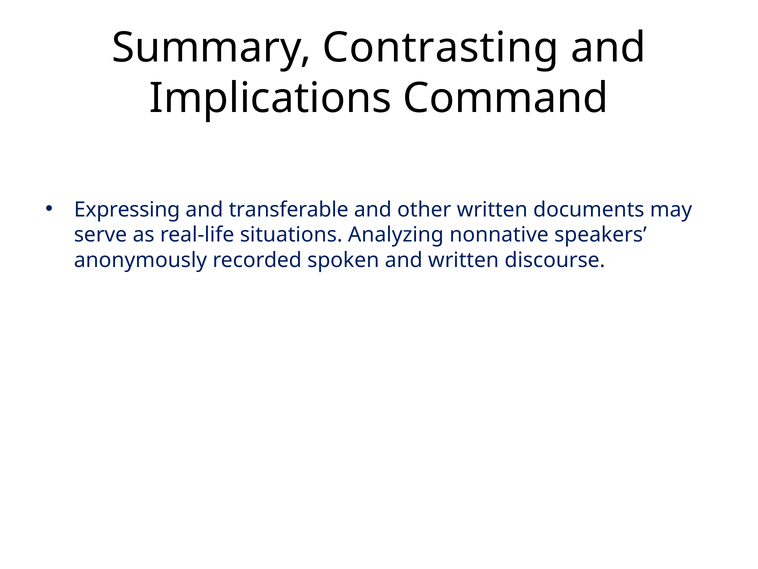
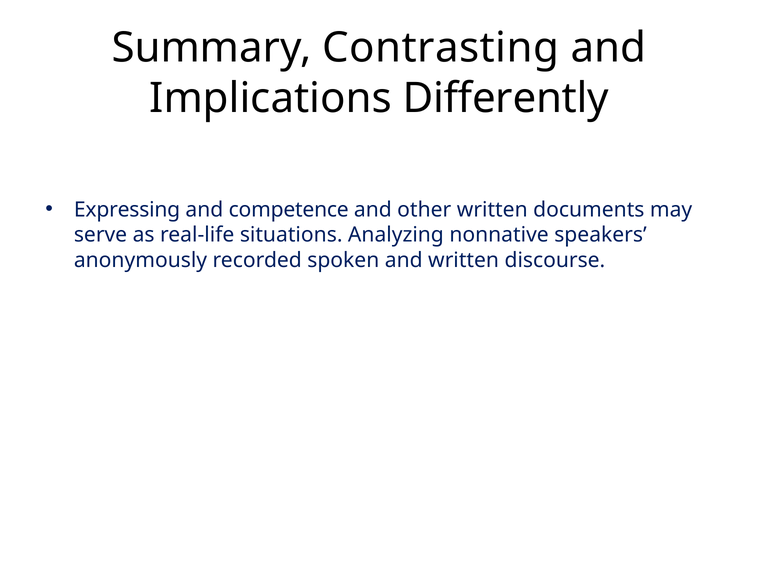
Command: Command -> Differently (506, 98)
transferable: transferable -> competence (289, 210)
